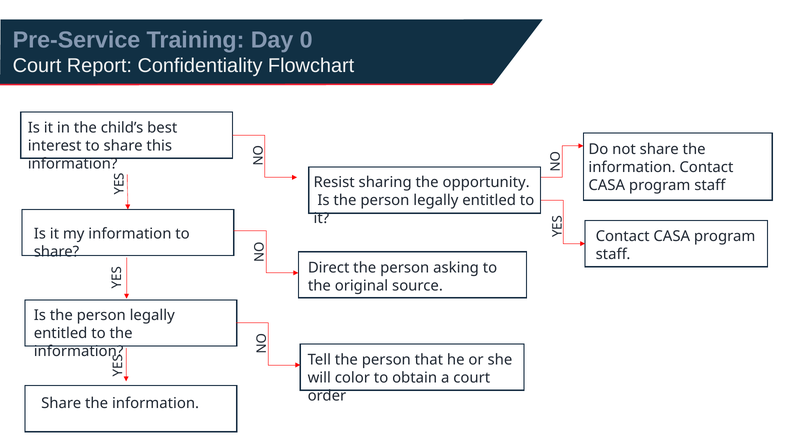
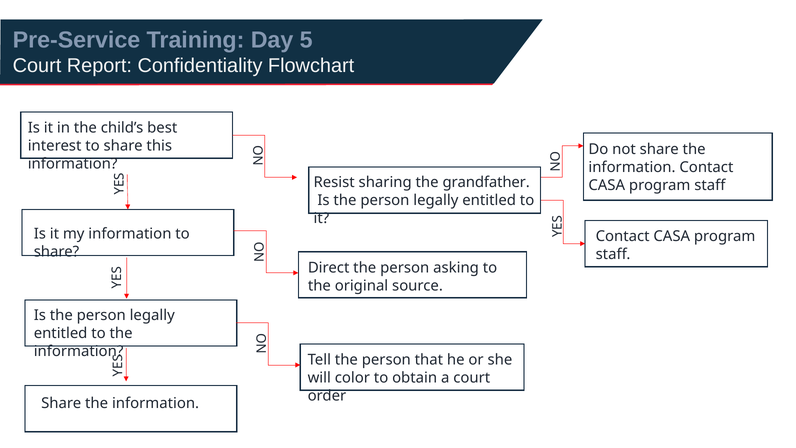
0: 0 -> 5 (306, 40)
opportunity: opportunity -> grandfather (486, 182)
